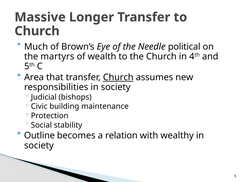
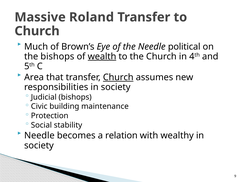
Longer: Longer -> Roland (92, 17)
the martyrs: martyrs -> bishops (57, 56)
wealth underline: none -> present (102, 56)
Outline: Outline -> Needle (39, 135)
